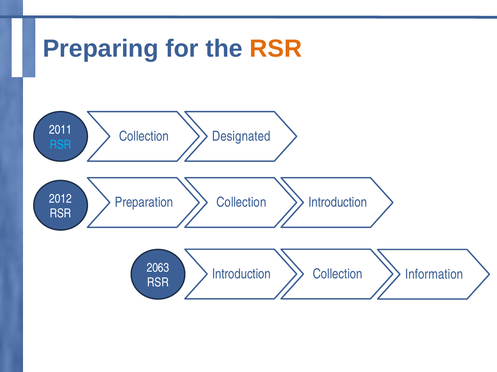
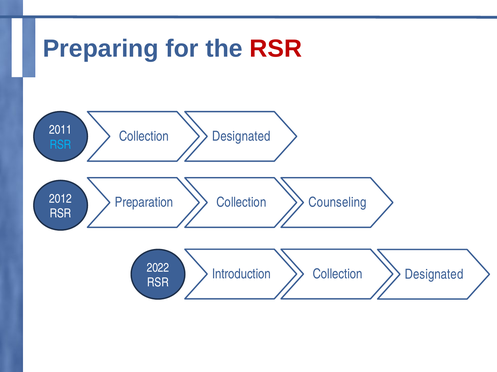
RSR colour: orange -> red (276, 49)
Collection Introduction: Introduction -> Counseling (338, 203)
2063: 2063 -> 2022 (158, 268)
Information: Information -> Designated (434, 275)
